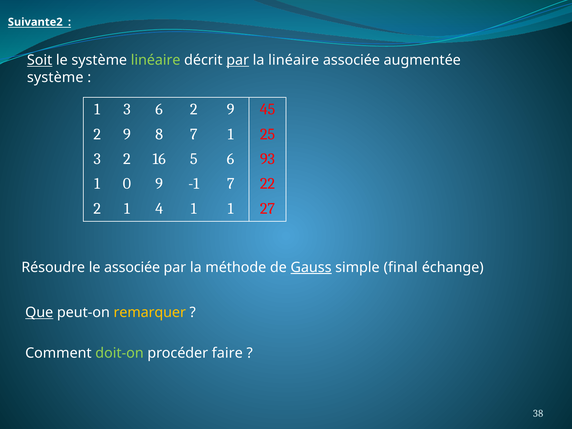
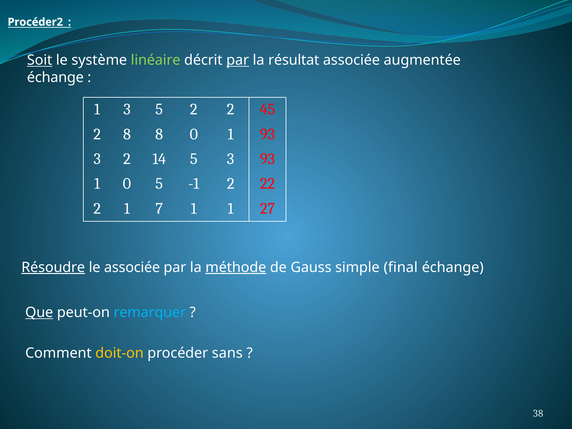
Suivante2: Suivante2 -> Procéder2 (35, 22)
la linéaire: linéaire -> résultat (294, 60)
système: système -> échange (55, 77)
3 6: 6 -> 5 (159, 109)
9: 9 -> 2 (231, 109)
9: 9 -> 8 (127, 134)
8 7: 7 -> 0 (194, 134)
1 25: 25 -> 93 (267, 134)
16: 16 -> 14 (159, 159)
5 6: 6 -> 3 (230, 159)
0 9: 9 -> 5 (159, 184)
-1 7: 7 -> 2 (231, 184)
4: 4 -> 7 (159, 209)
Résoudre underline: none -> present (53, 267)
méthode underline: none -> present (236, 267)
Gauss underline: present -> none (311, 267)
remarquer colour: yellow -> light blue (150, 312)
doit-on colour: light green -> yellow (120, 353)
faire: faire -> sans (227, 353)
